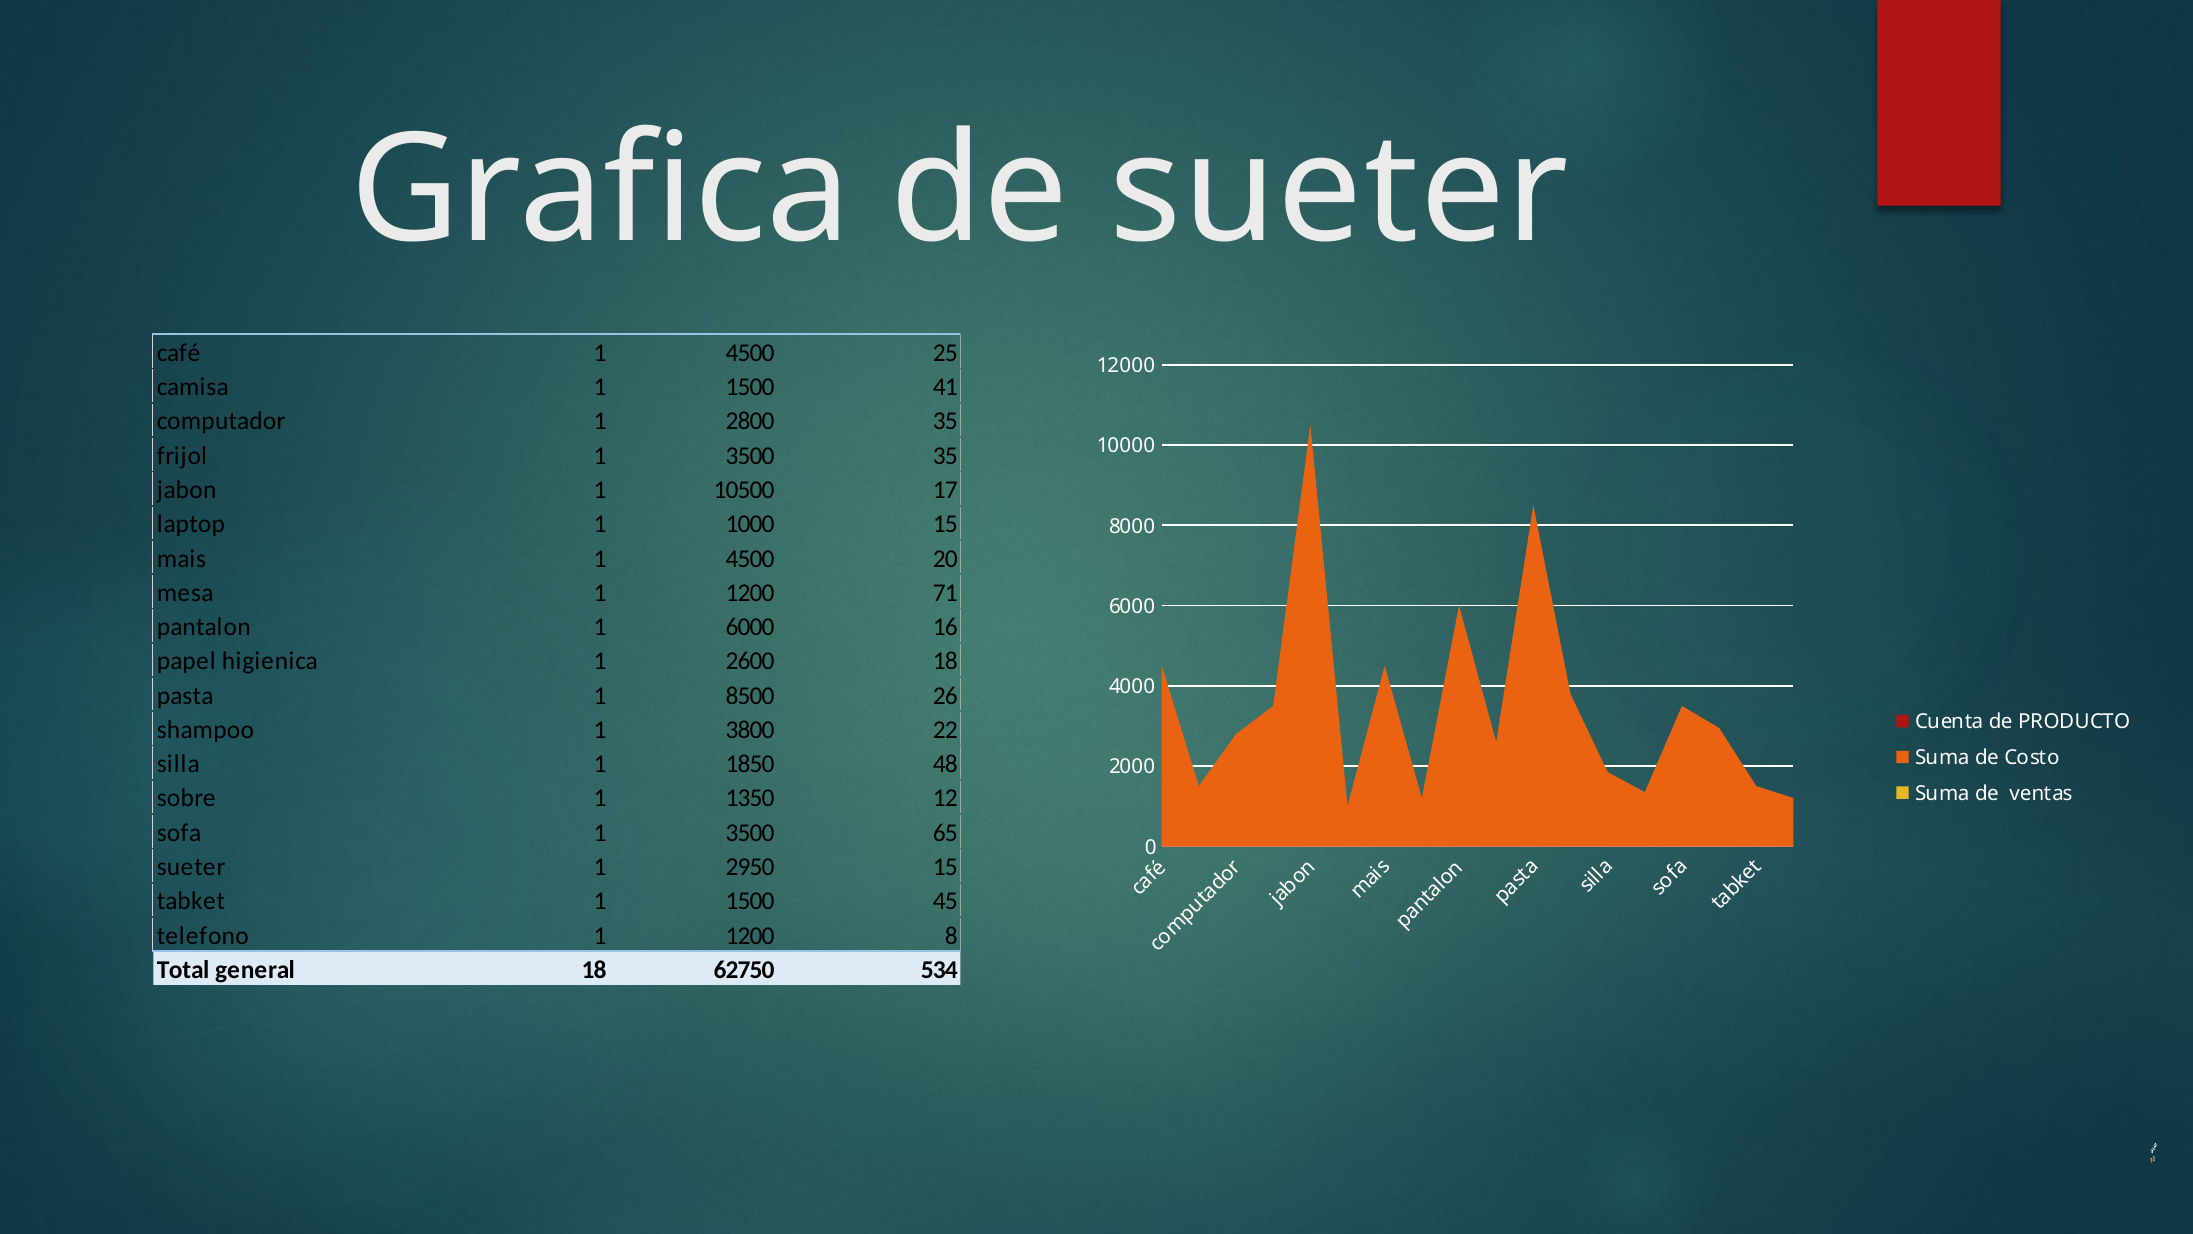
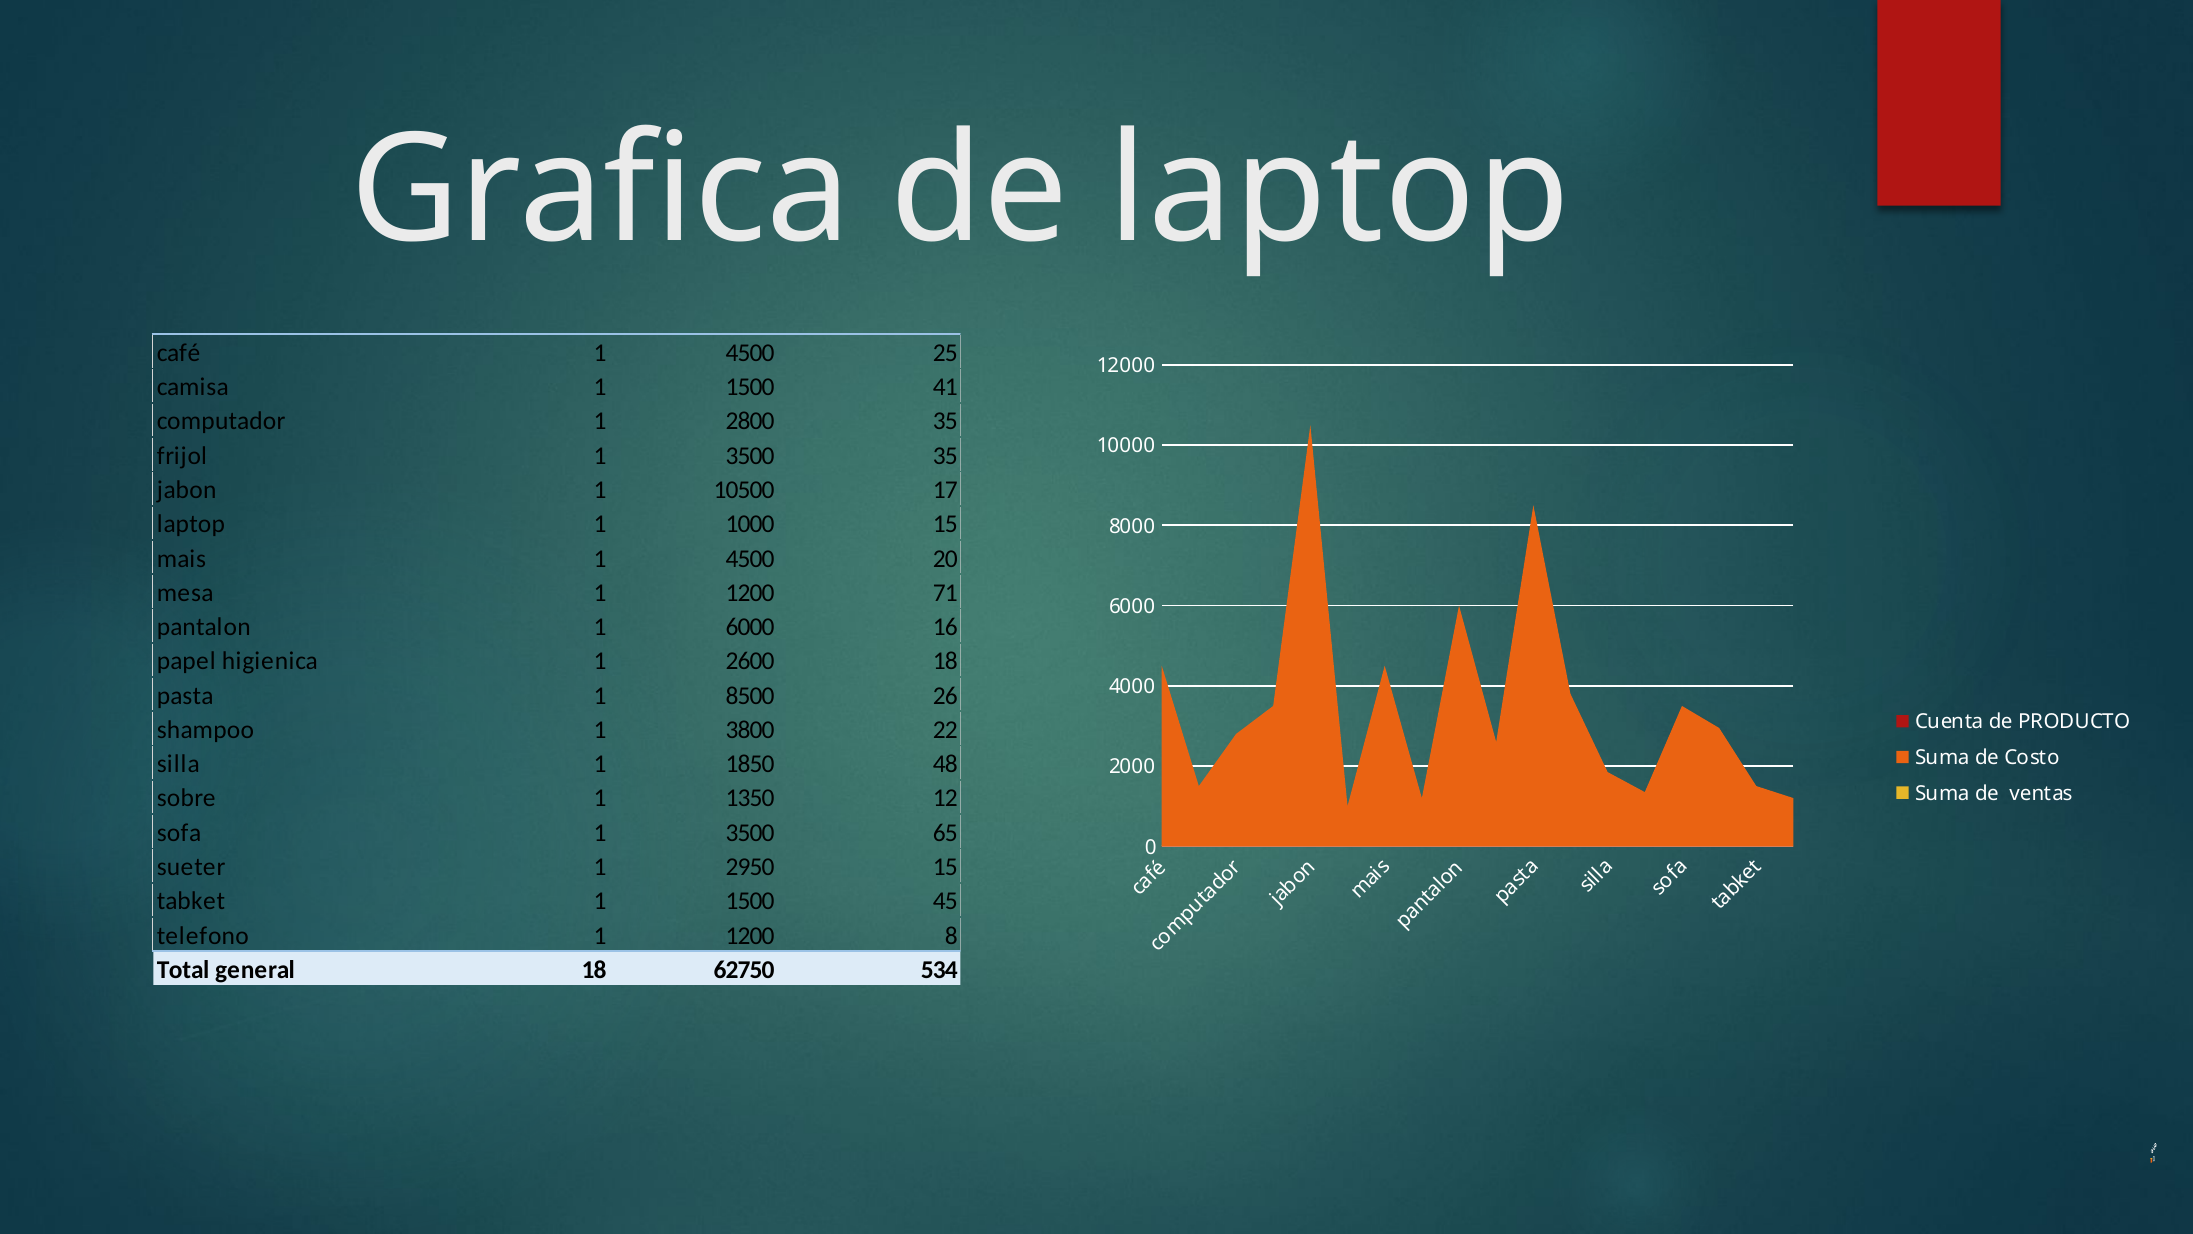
de sueter: sueter -> laptop (1339, 191)
